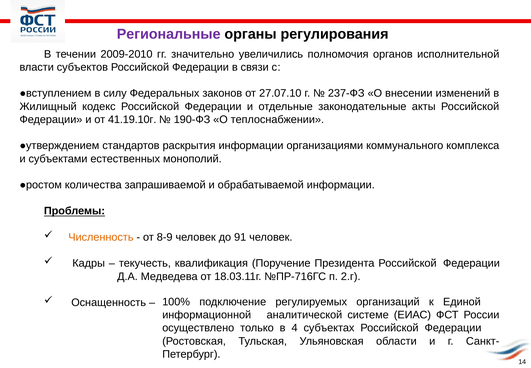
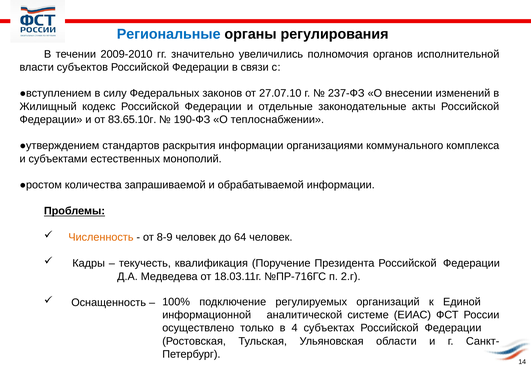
Региональные colour: purple -> blue (169, 34)
41.19.10г: 41.19.10г -> 83.65.10г (132, 119)
91: 91 -> 64 (240, 237)
